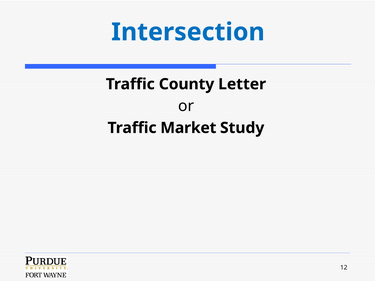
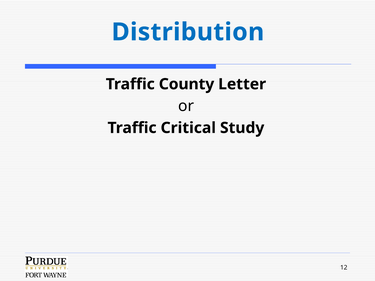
Intersection: Intersection -> Distribution (188, 32)
Market: Market -> Critical (188, 128)
